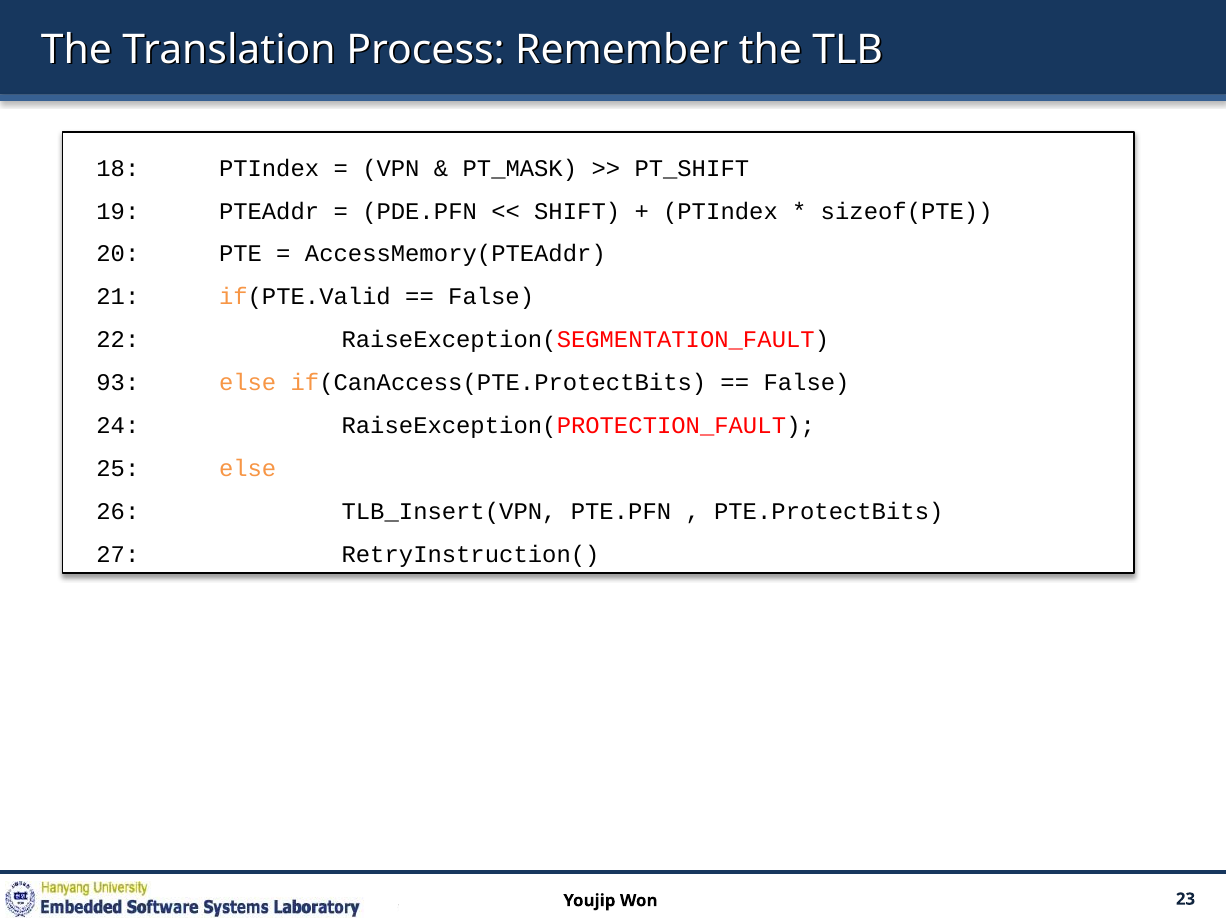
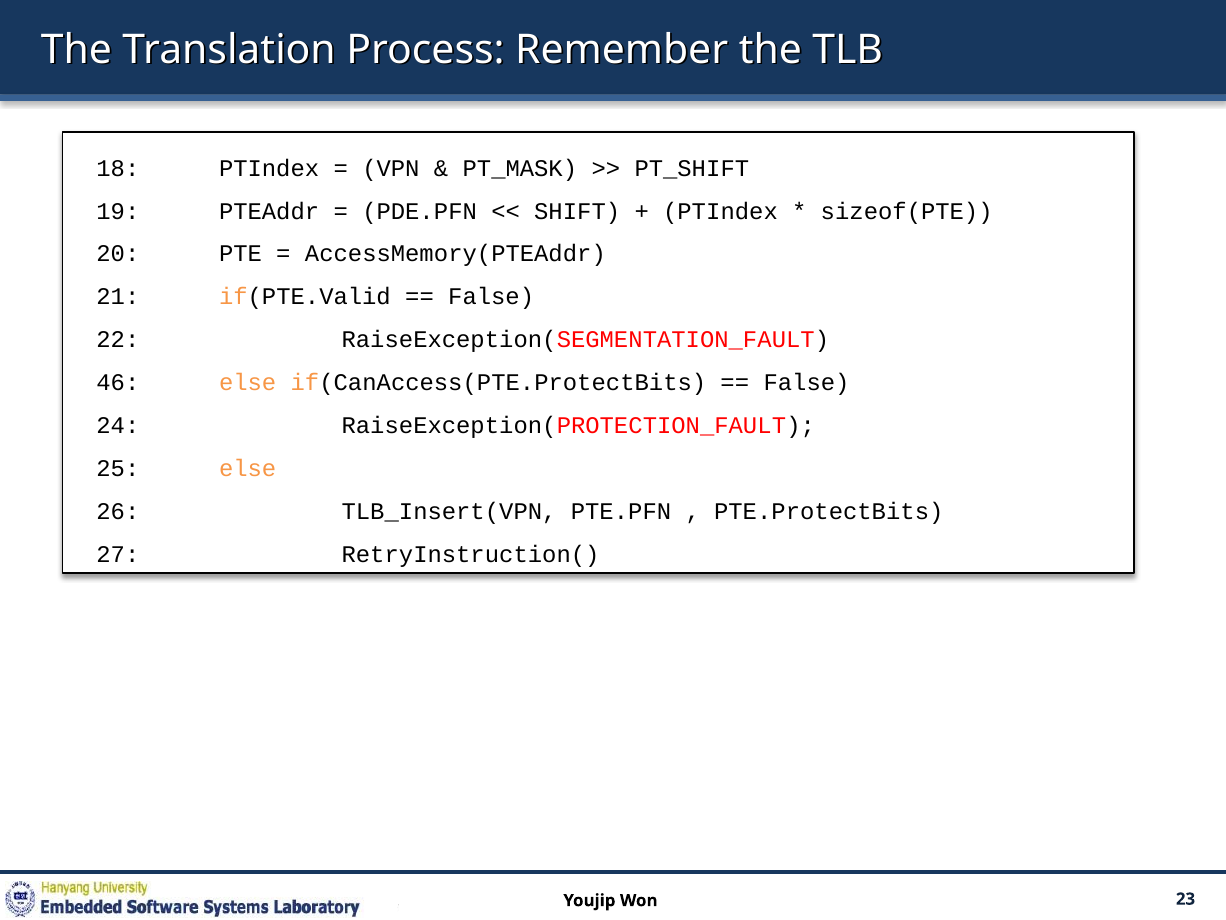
93: 93 -> 46 (118, 383)
